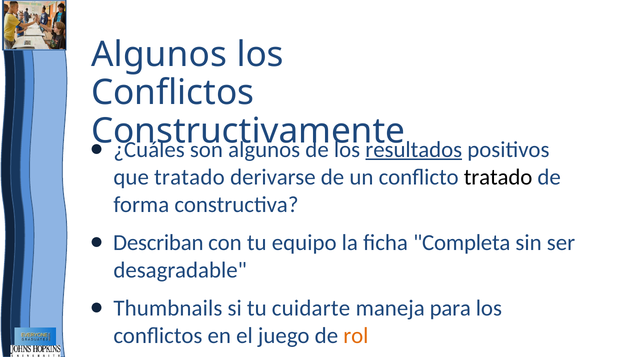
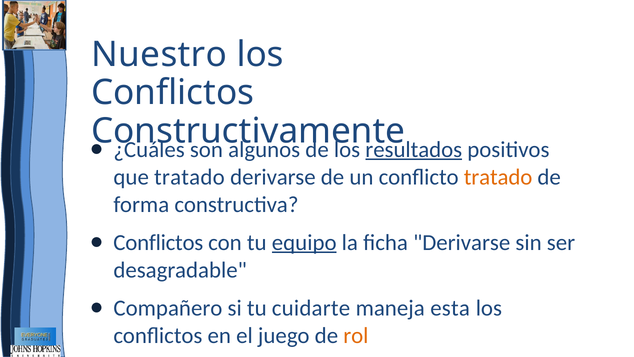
Algunos: Algunos -> Nuestro (159, 55)
tratado colour: black -> orange (498, 177)
Describan: Describan -> Conflictos (158, 242)
equipo underline: none -> present (304, 242)
ficha Completa: Completa -> Derivarse (462, 242)
Thumbnails: Thumbnails -> Compañero (168, 308)
para: para -> esta (450, 308)
